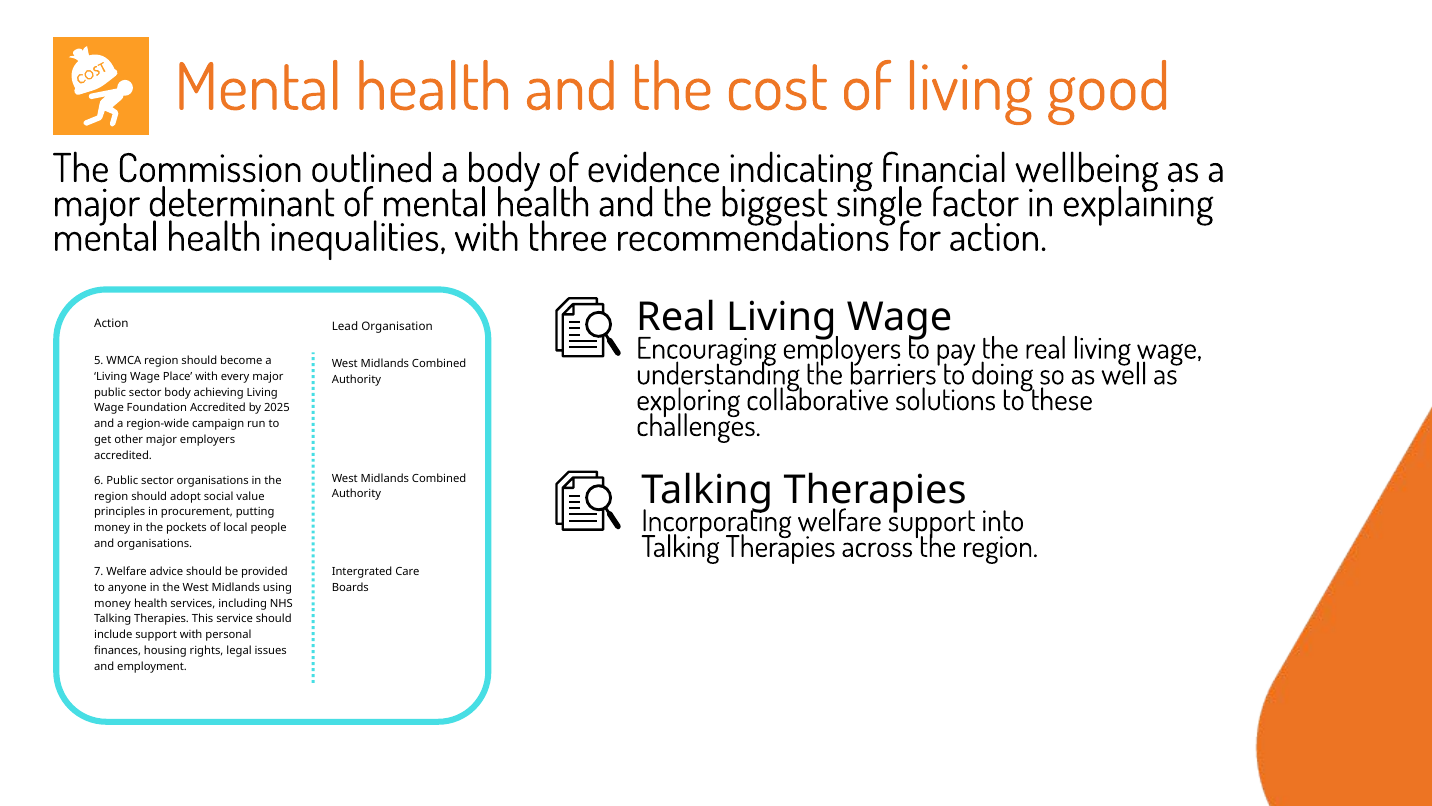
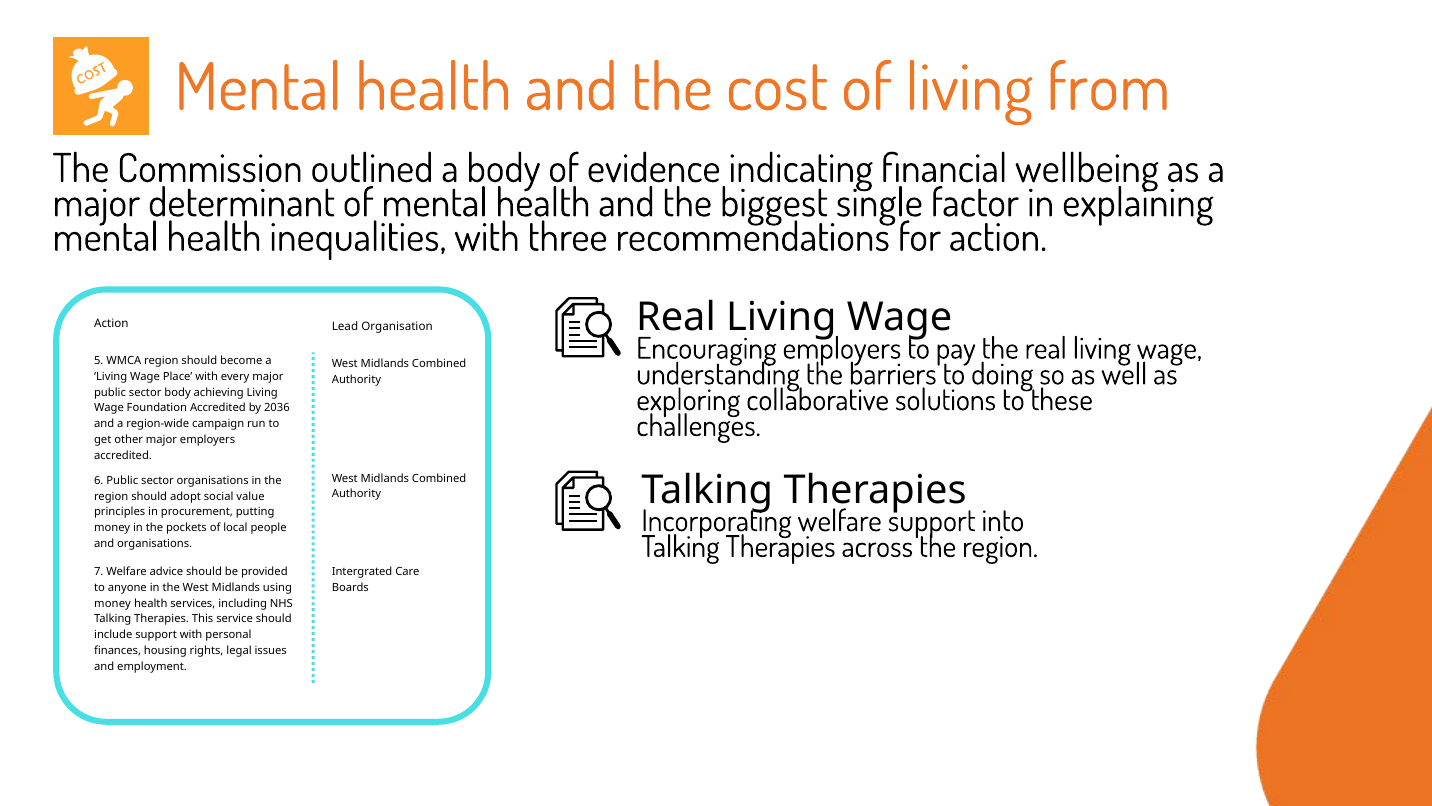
good: good -> from (1108, 88)
2025: 2025 -> 2036 (277, 408)
